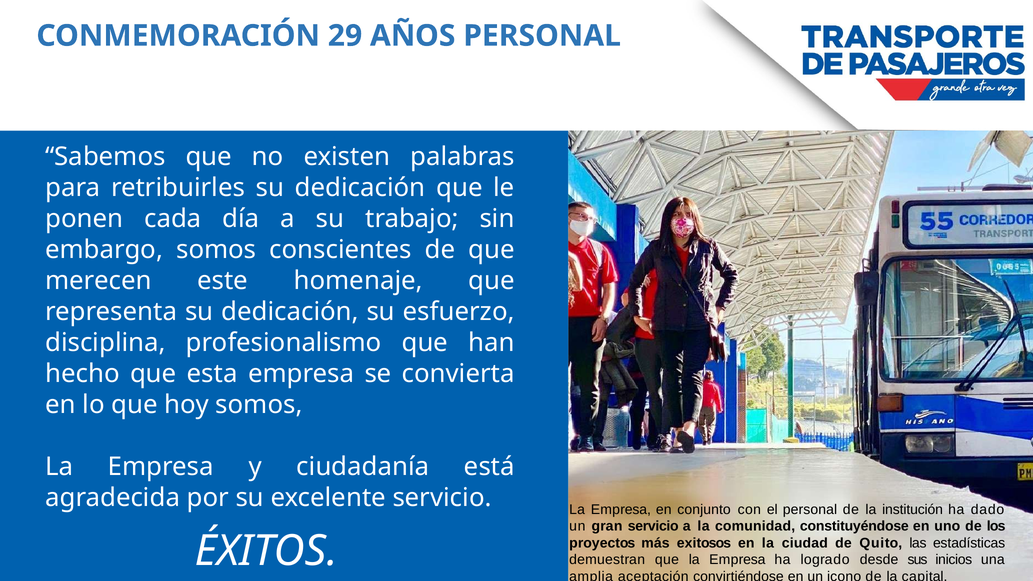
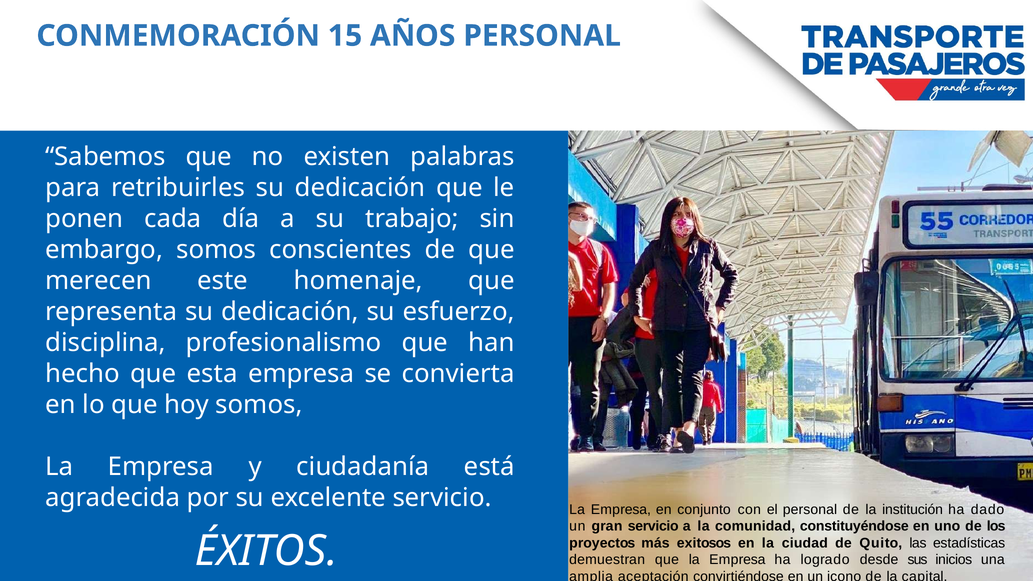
29: 29 -> 15 (345, 36)
